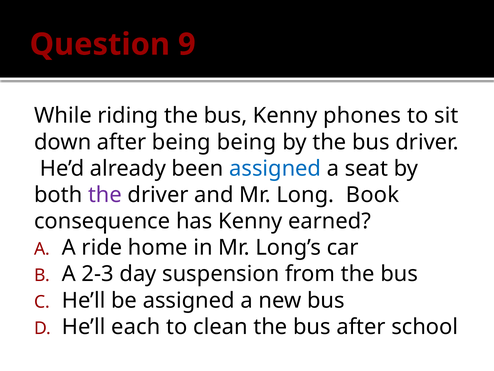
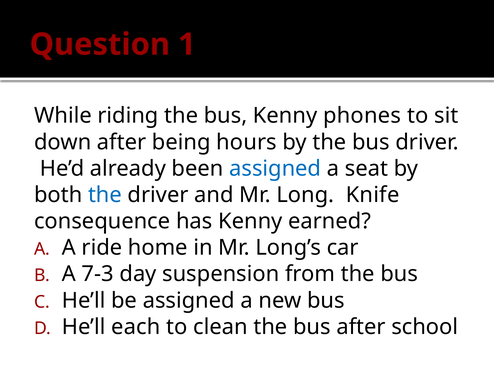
9: 9 -> 1 (187, 44)
being being: being -> hours (247, 142)
the colour: purple -> blue (105, 195)
Book: Book -> Knife (373, 195)
2-3: 2-3 -> 7-3 (98, 274)
